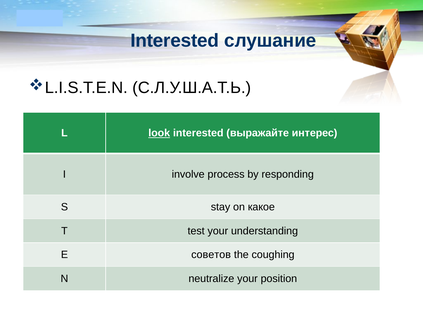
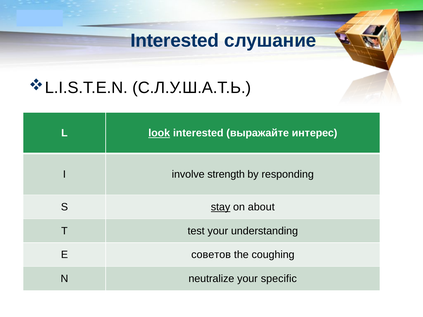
process: process -> strength (226, 175)
stay underline: none -> present (221, 207)
какое: какое -> about (261, 207)
position: position -> specific (279, 279)
